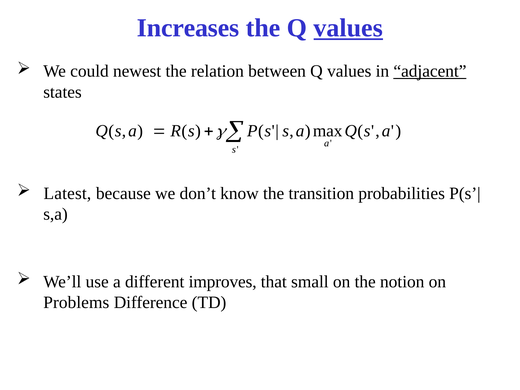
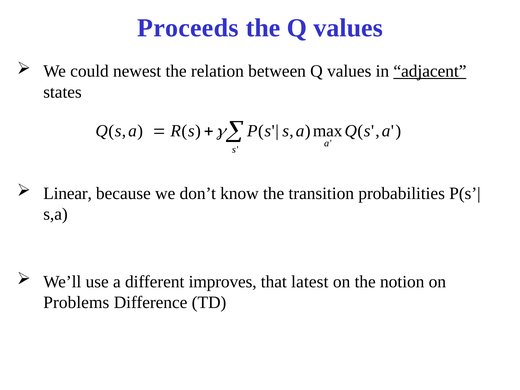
Increases: Increases -> Proceeds (188, 28)
values underline: present -> none (348, 28)
Latest: Latest -> Linear (68, 193)
small: small -> latest (310, 282)
